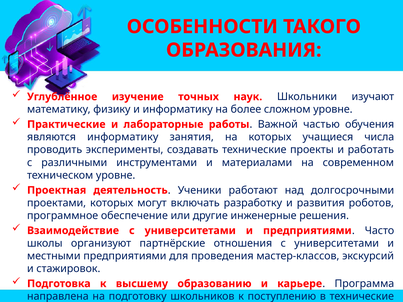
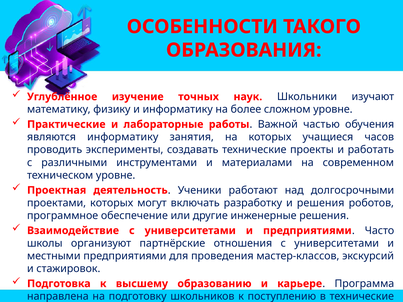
числа: числа -> часов (379, 137)
и развития: развития -> решения (321, 203)
